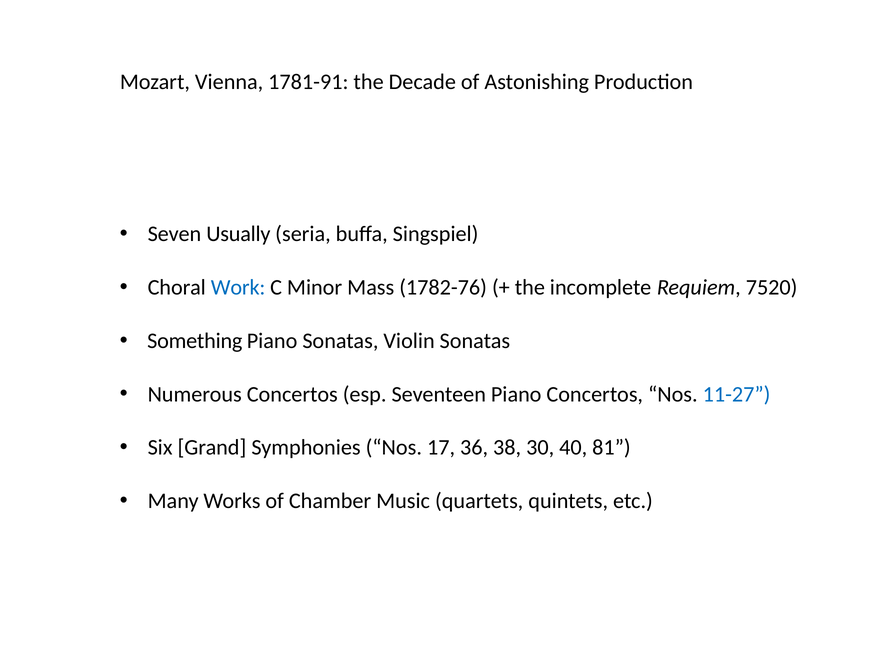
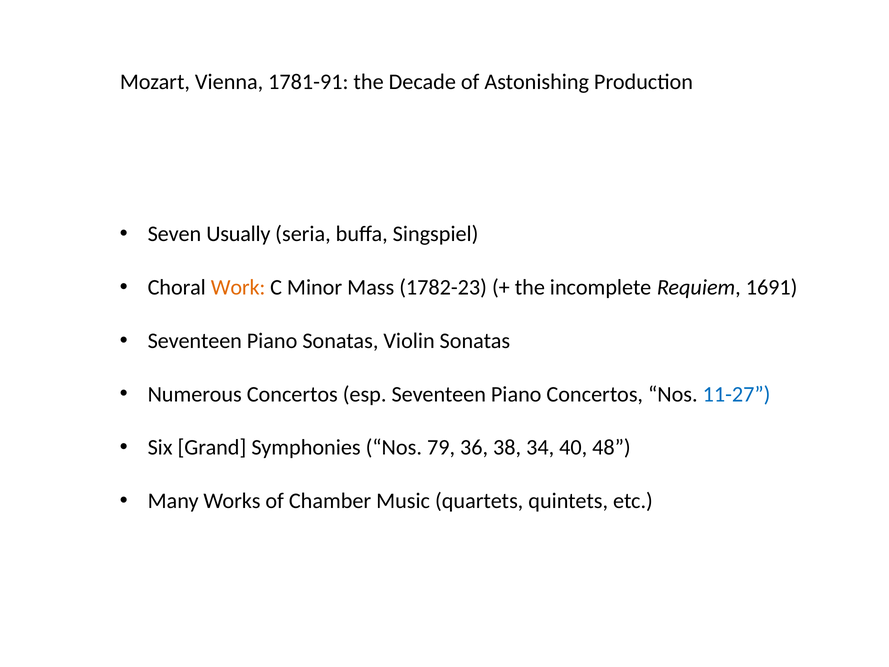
Work colour: blue -> orange (238, 287)
1782-76: 1782-76 -> 1782-23 (443, 287)
7520: 7520 -> 1691 (772, 287)
Something: Something -> Seventeen (195, 341)
17: 17 -> 79 (441, 447)
30: 30 -> 34 (540, 447)
81: 81 -> 48 (611, 447)
